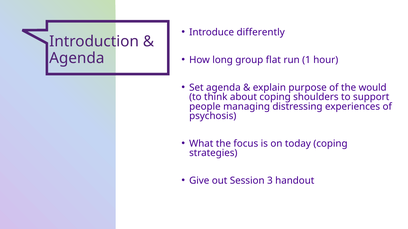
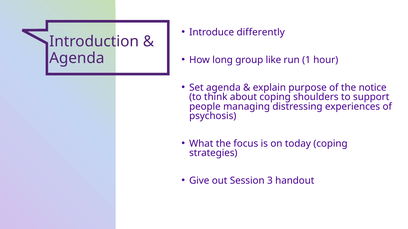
flat: flat -> like (273, 60)
would: would -> notice (373, 88)
